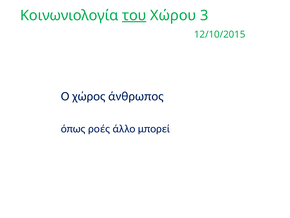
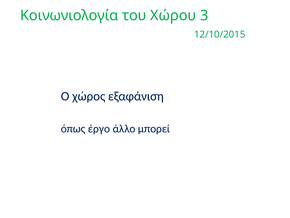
του underline: present -> none (134, 15)
άνθρωπος: άνθρωπος -> εξαφάνιση (136, 96)
ροές: ροές -> έργο (99, 128)
